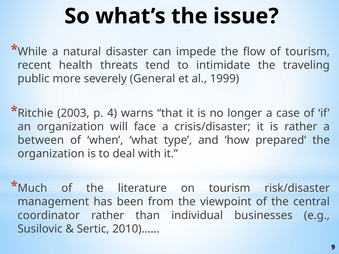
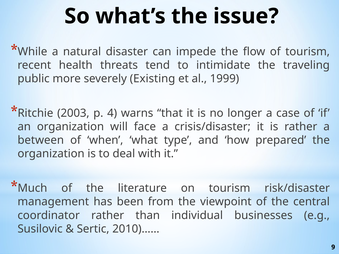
General: General -> Existing (153, 79)
